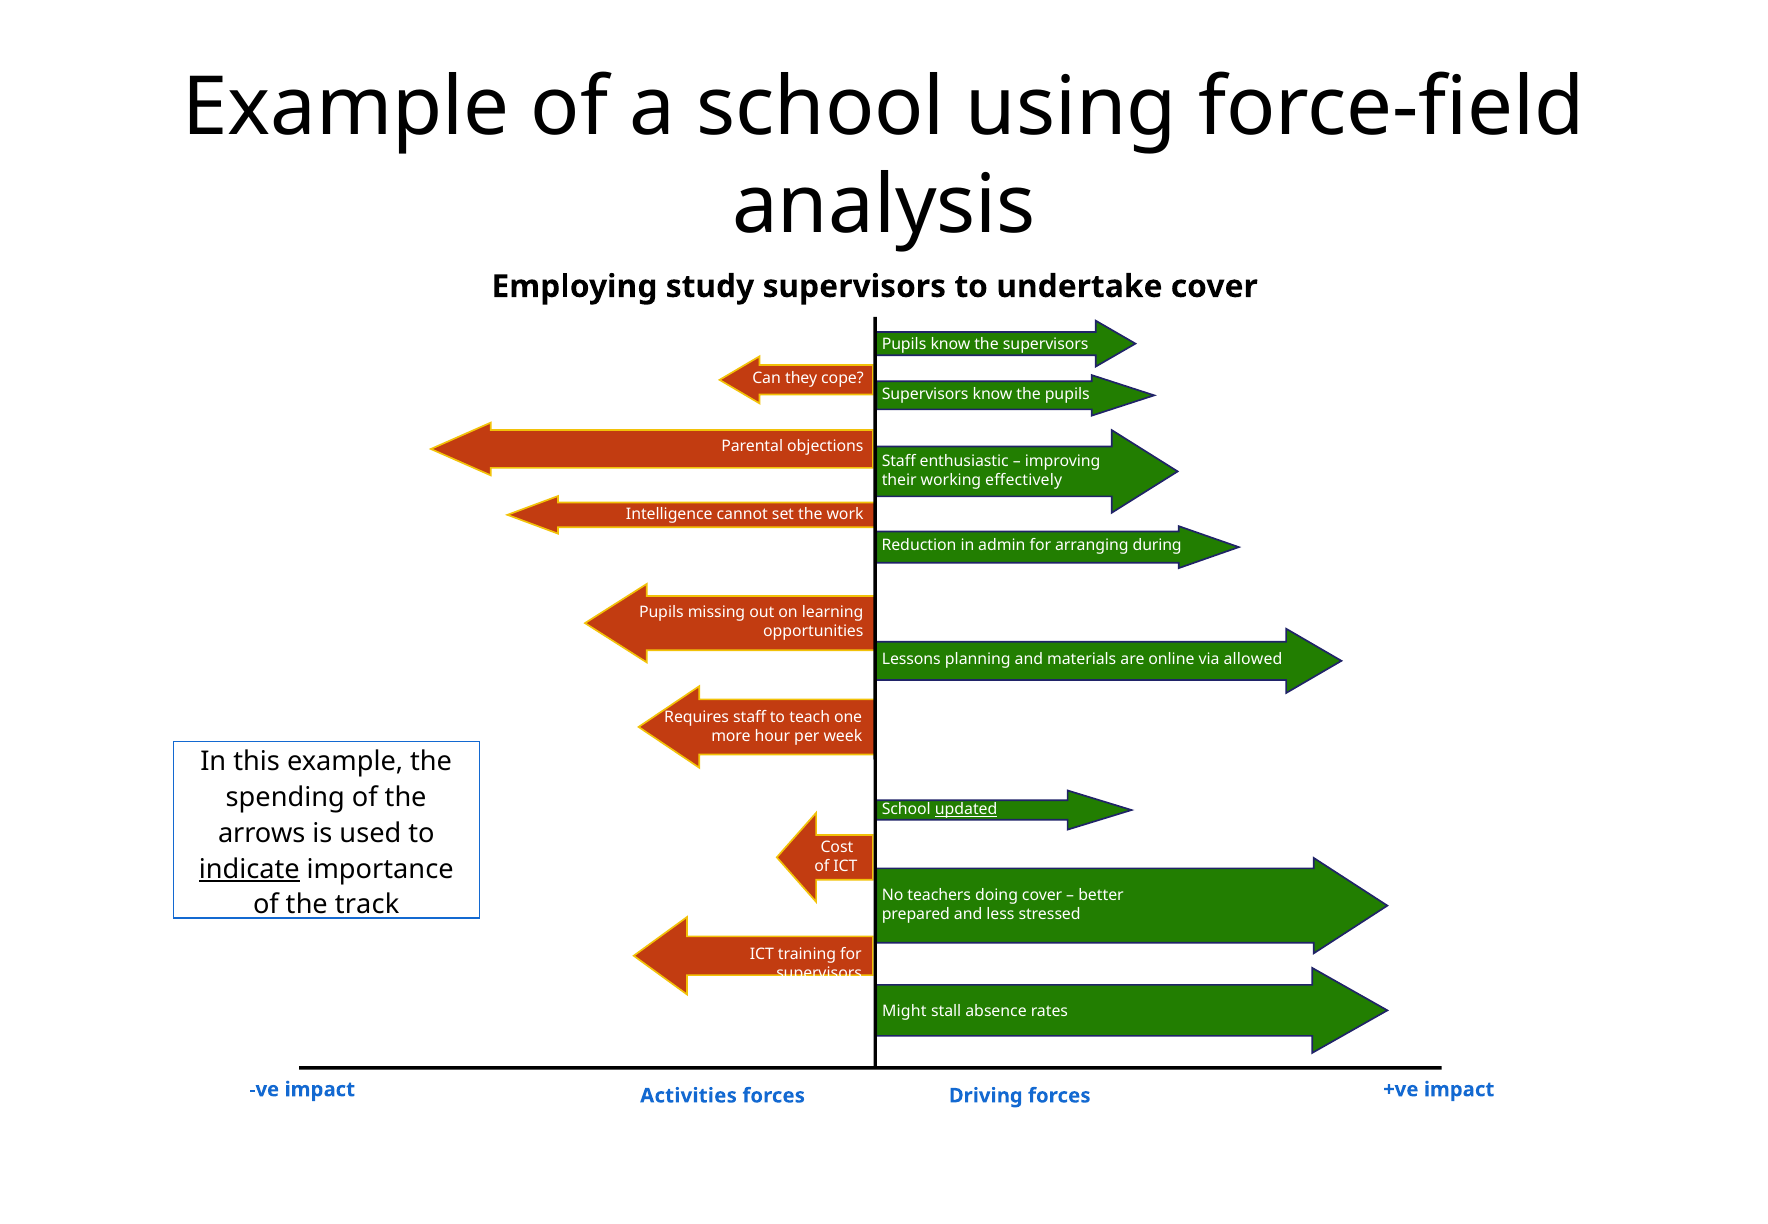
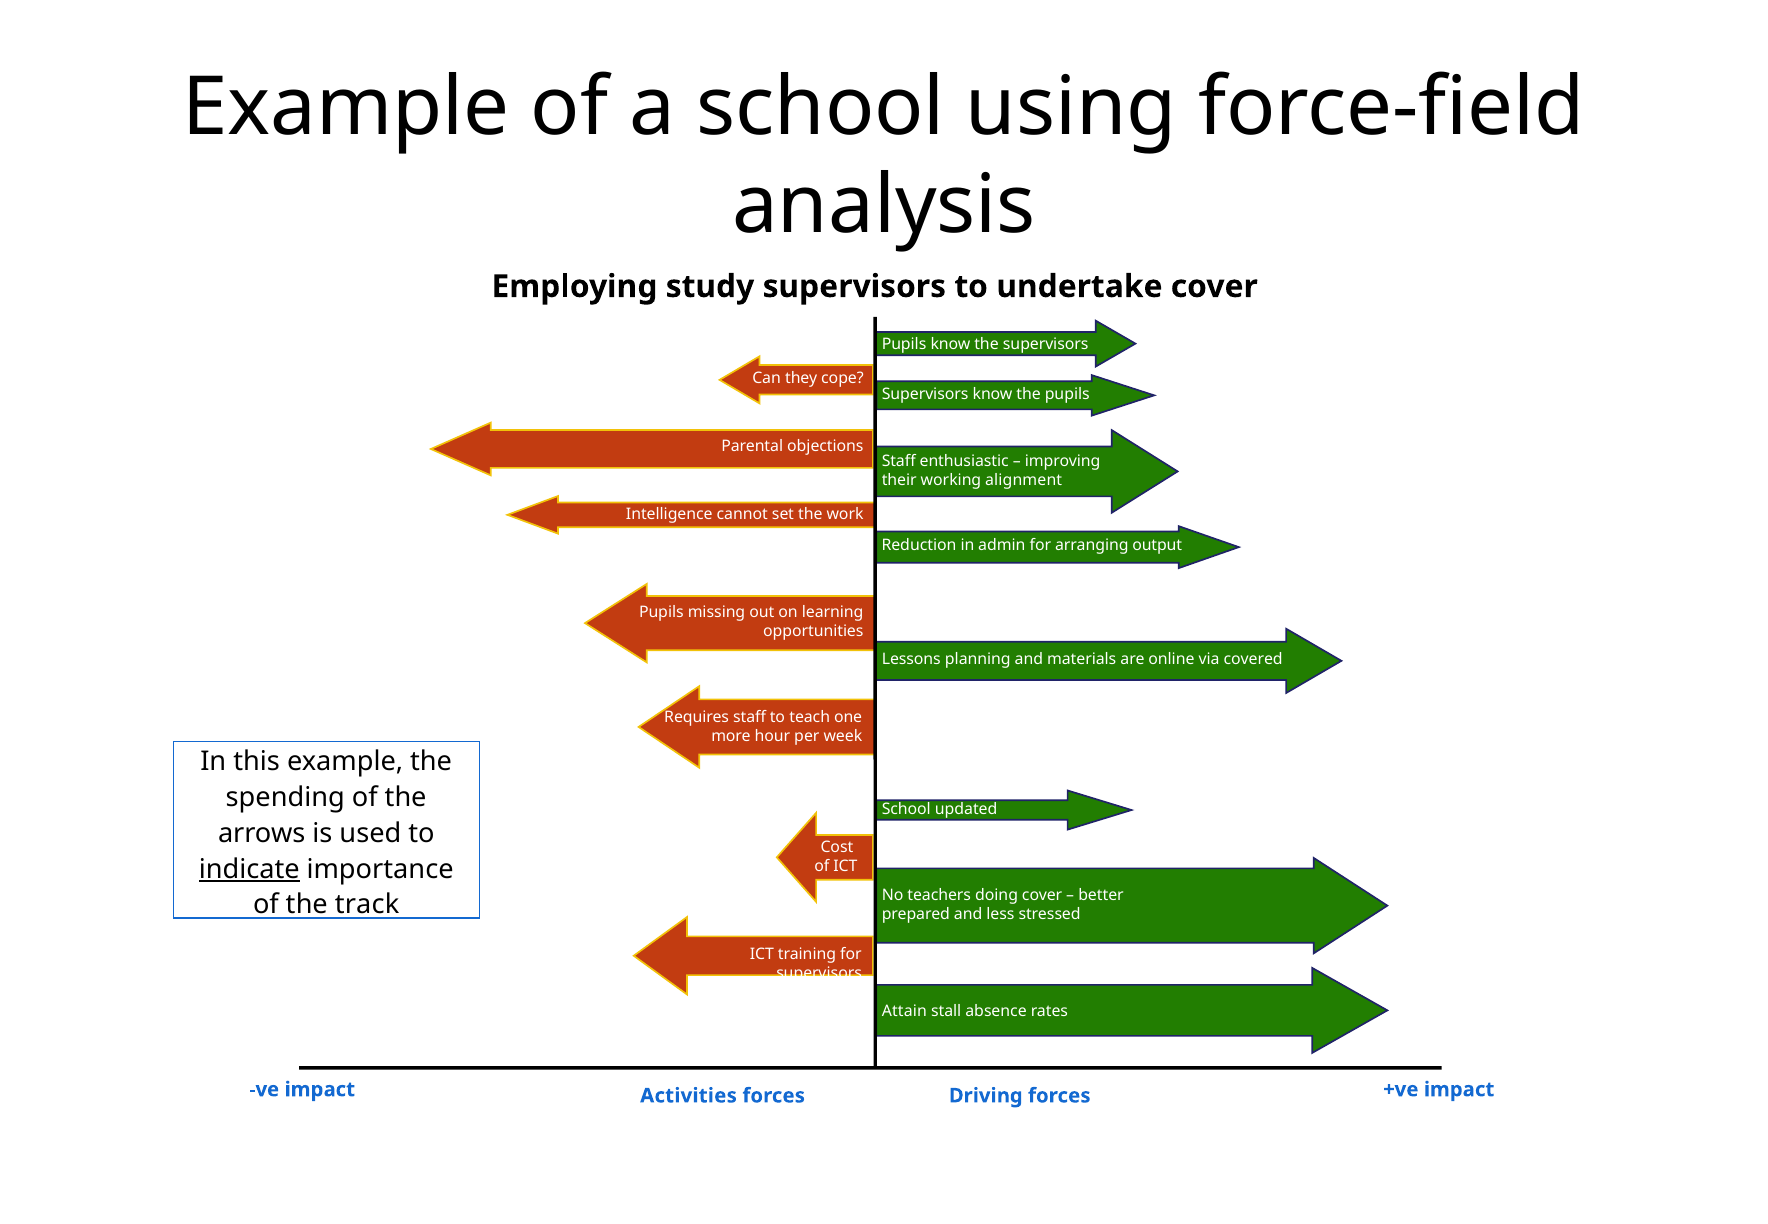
effectively: effectively -> alignment (1024, 480)
during: during -> output (1157, 545)
allowed: allowed -> covered (1253, 660)
updated underline: present -> none (966, 809)
Might: Might -> Attain (904, 1011)
